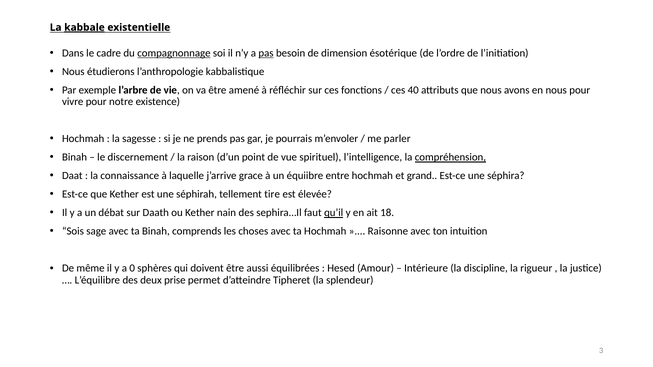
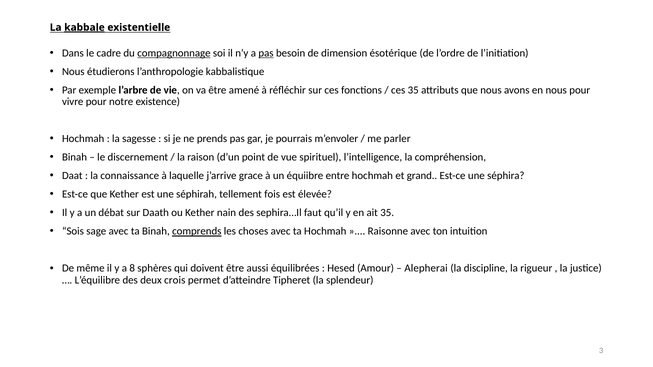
ces 40: 40 -> 35 (413, 90)
compréhension underline: present -> none (450, 157)
tire: tire -> fois (272, 195)
qu’il underline: present -> none (334, 213)
ait 18: 18 -> 35 (387, 213)
comprends underline: none -> present (197, 232)
0: 0 -> 8 (132, 269)
Intérieure: Intérieure -> Alepherai (426, 269)
prise: prise -> crois (175, 280)
